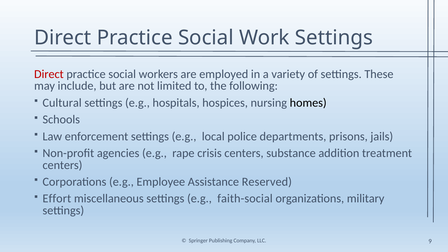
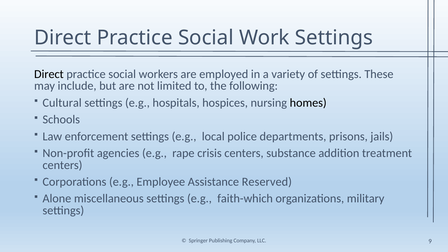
Direct colour: red -> black (49, 74)
Effort: Effort -> Alone (57, 199)
faith-social: faith-social -> faith-which (245, 199)
